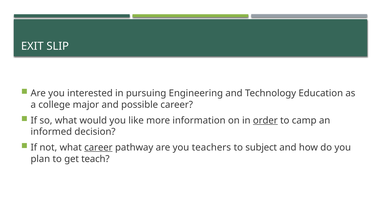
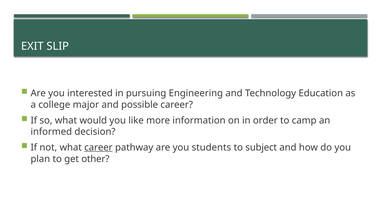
order underline: present -> none (265, 121)
teachers: teachers -> students (211, 148)
teach: teach -> other (95, 159)
